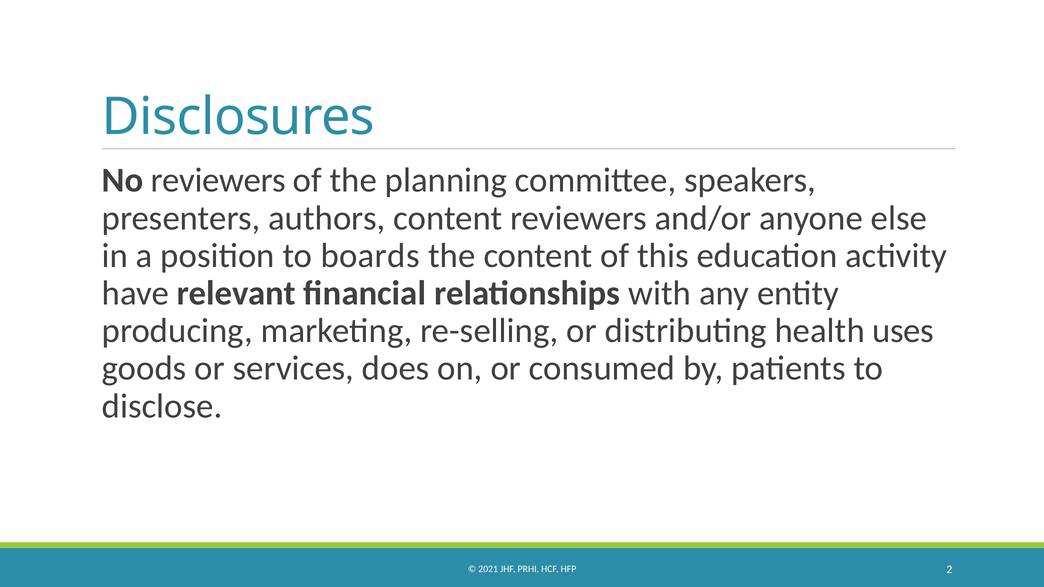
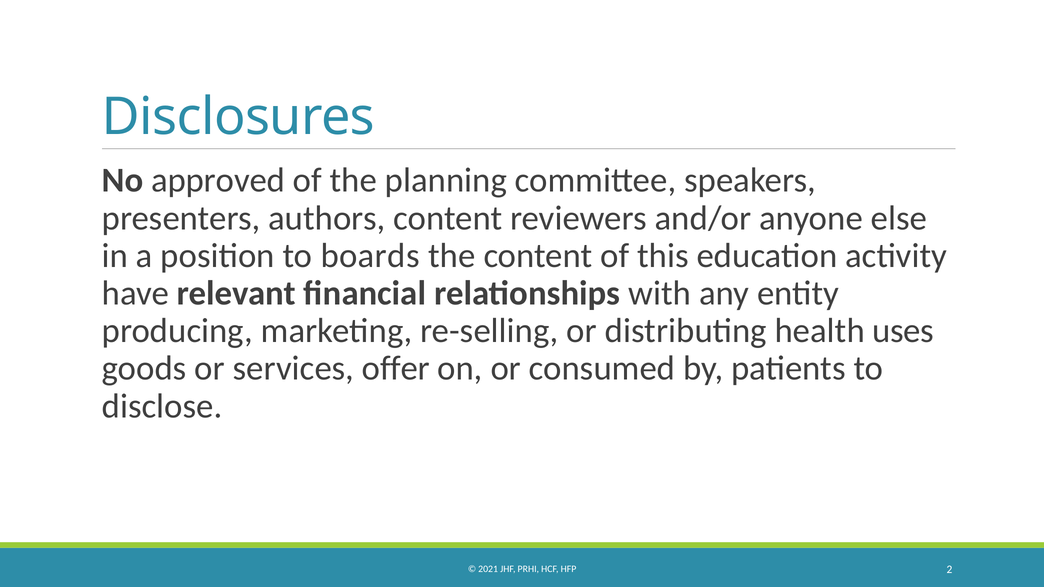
No reviewers: reviewers -> approved (218, 181)
does: does -> offer (396, 369)
